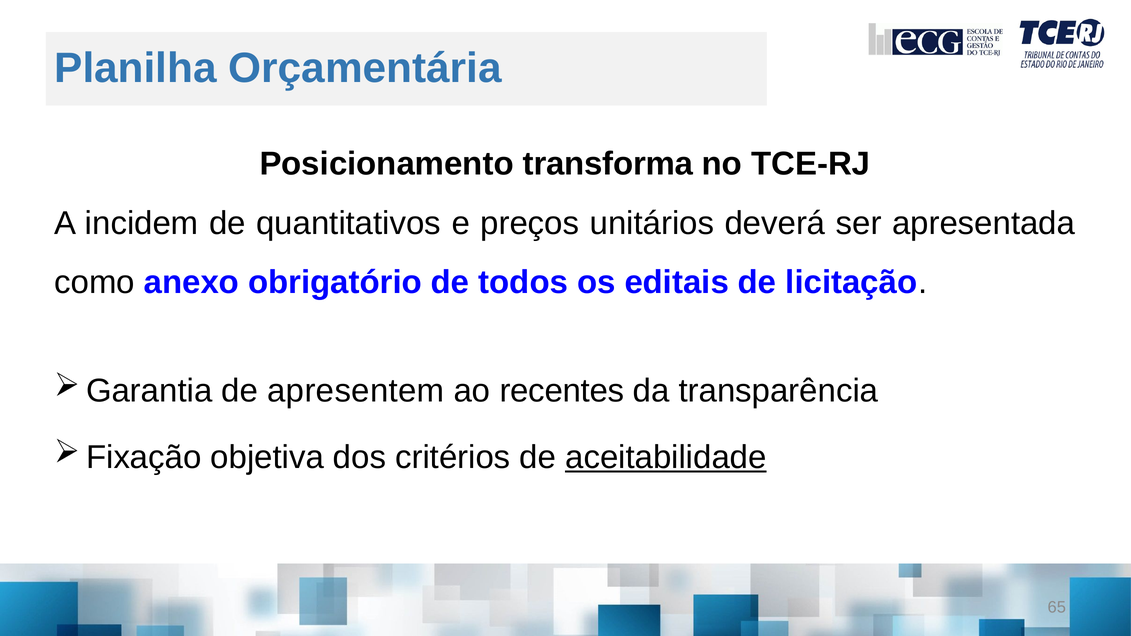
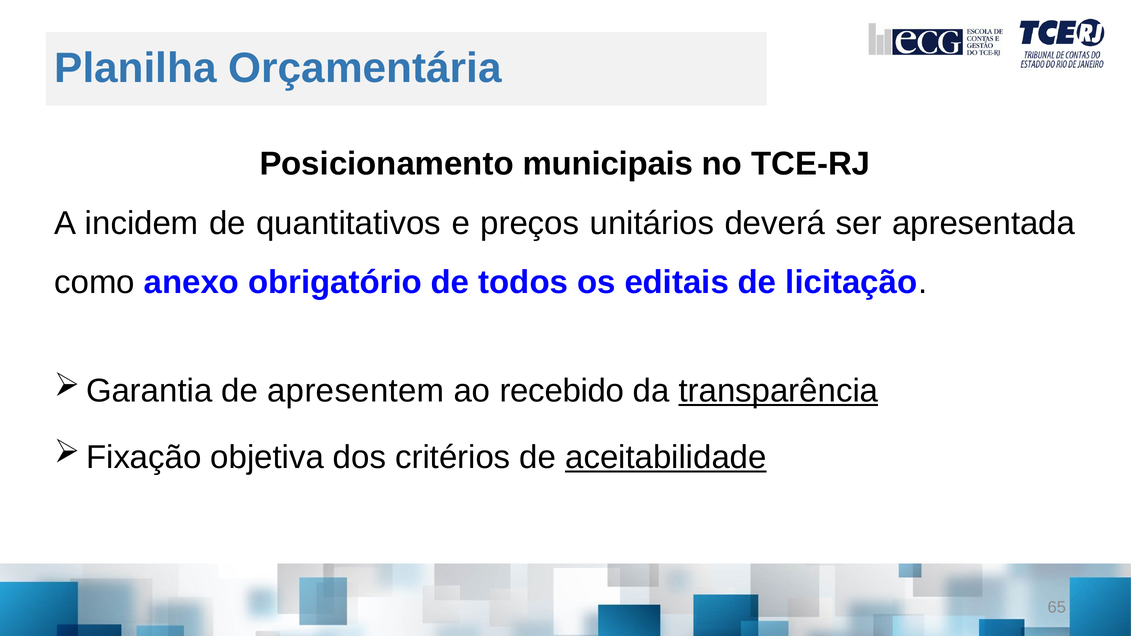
transforma: transforma -> municipais (608, 164)
recentes: recentes -> recebido (562, 391)
transparência underline: none -> present (778, 391)
